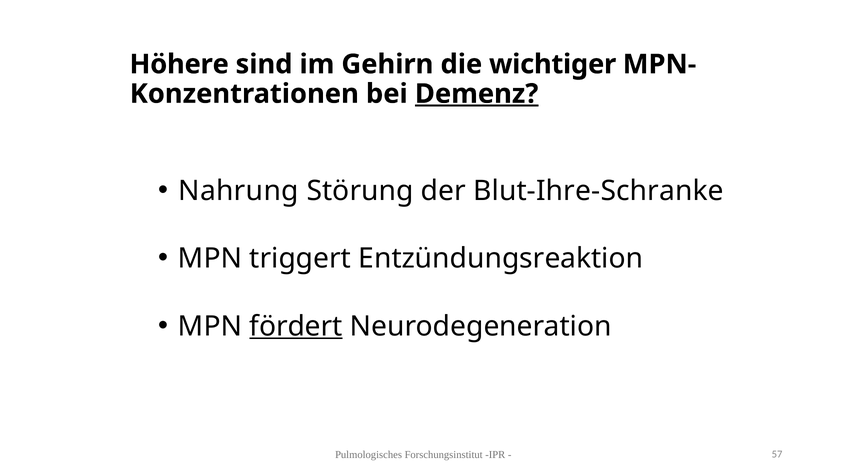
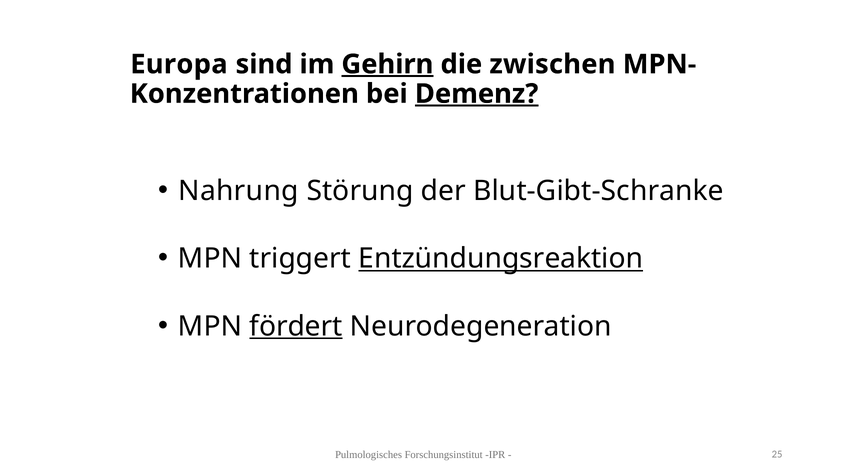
Höhere: Höhere -> Europa (179, 64)
Gehirn underline: none -> present (387, 64)
wichtiger: wichtiger -> zwischen (552, 64)
Blut-Ihre-Schranke: Blut-Ihre-Schranke -> Blut-Gibt-Schranke (599, 191)
Entzündungsreaktion underline: none -> present (501, 259)
57: 57 -> 25 (777, 455)
